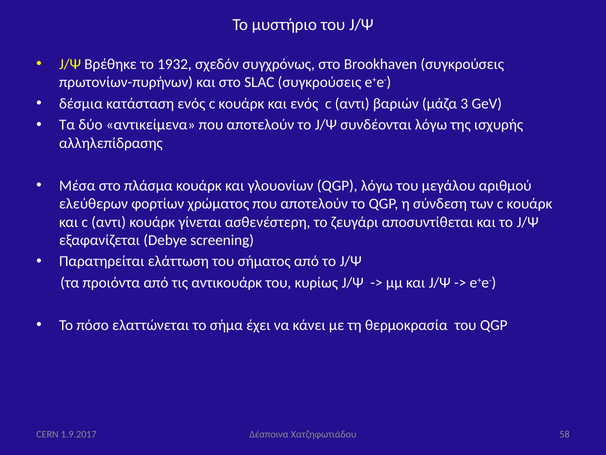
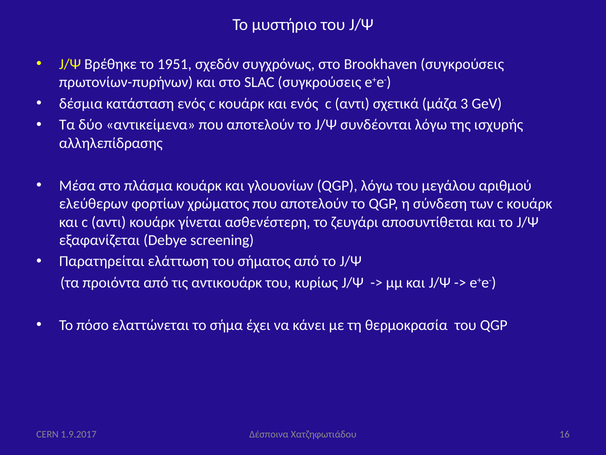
1932: 1932 -> 1951 (175, 64)
βαριών: βαριών -> σχετικά (396, 104)
58: 58 -> 16 (565, 434)
